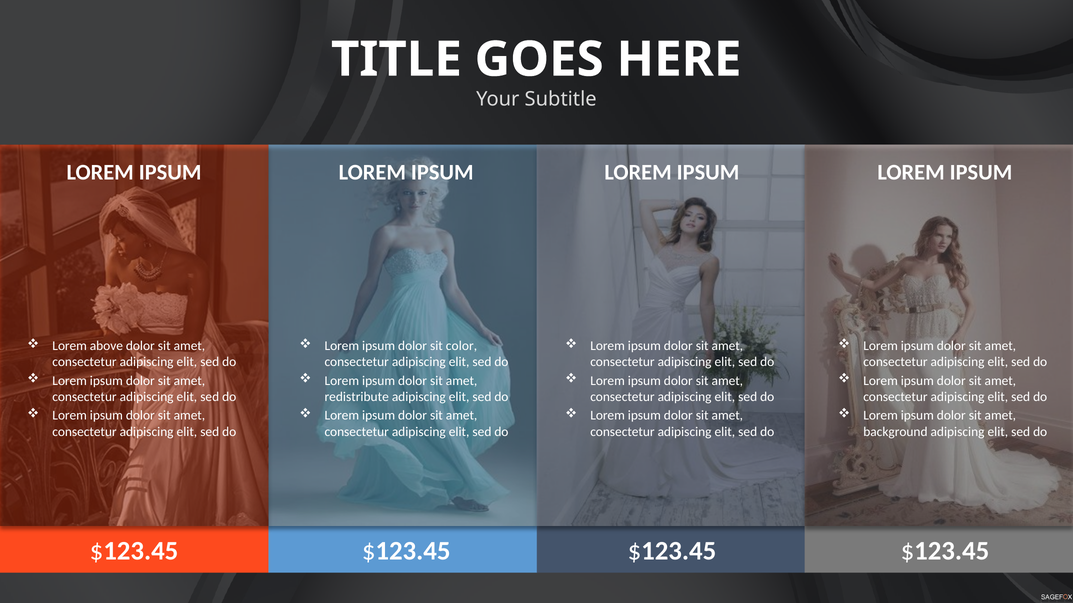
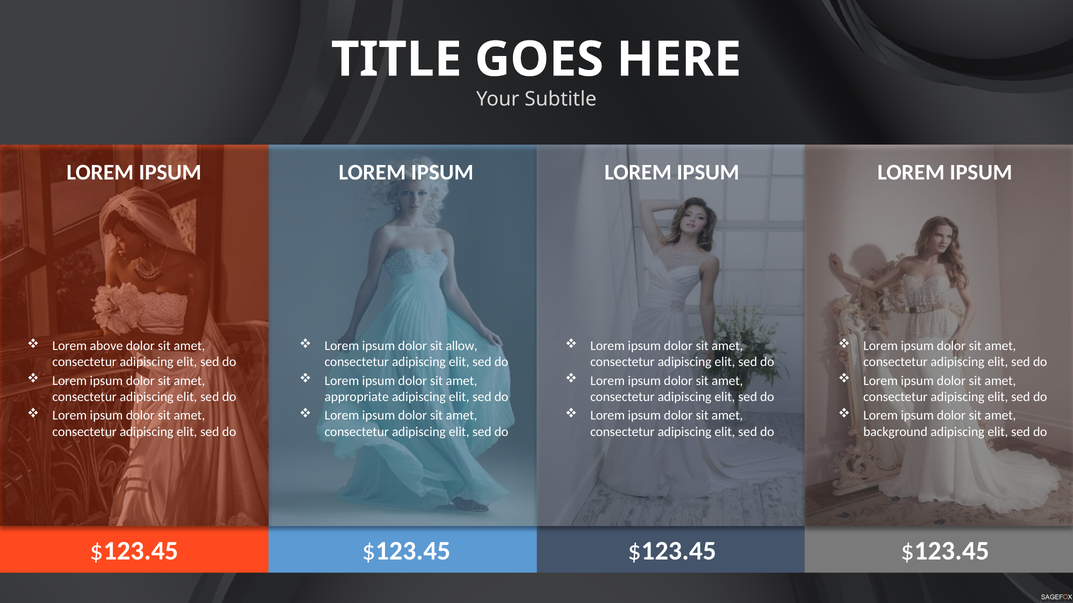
color: color -> allow (462, 346)
redistribute: redistribute -> appropriate (357, 397)
